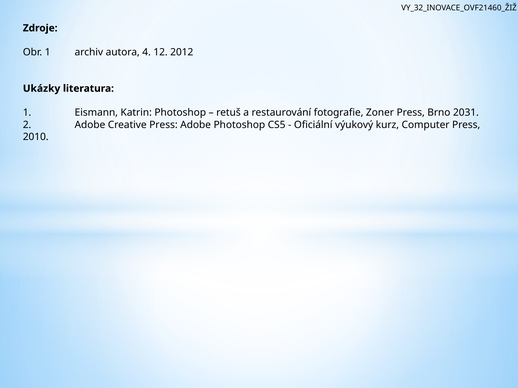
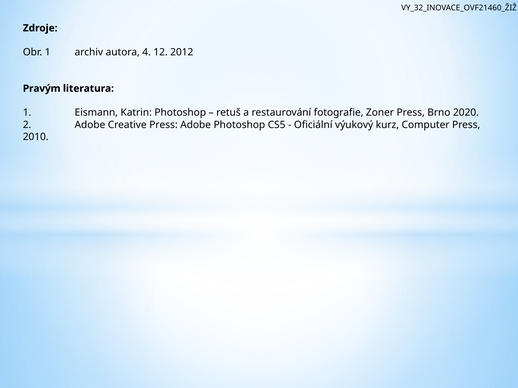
Ukázky: Ukázky -> Pravým (42, 89)
2031: 2031 -> 2020 (466, 113)
